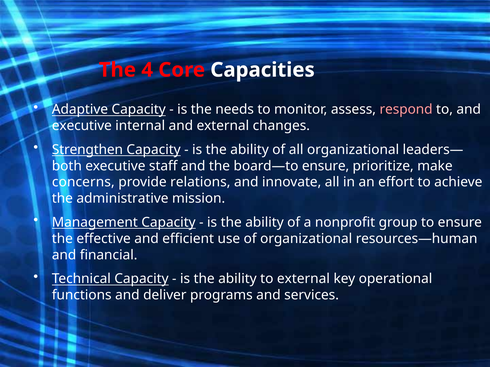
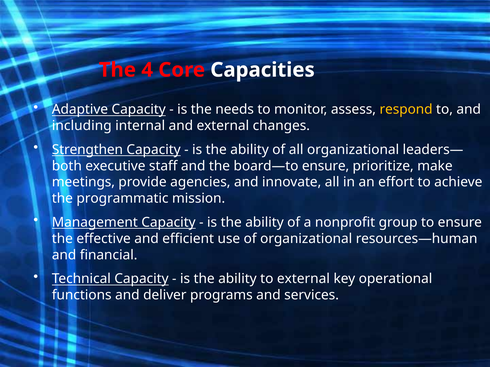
respond colour: pink -> yellow (406, 110)
executive: executive -> including (82, 126)
concerns: concerns -> meetings (83, 182)
relations: relations -> agencies (200, 182)
administrative: administrative -> programmatic (122, 199)
